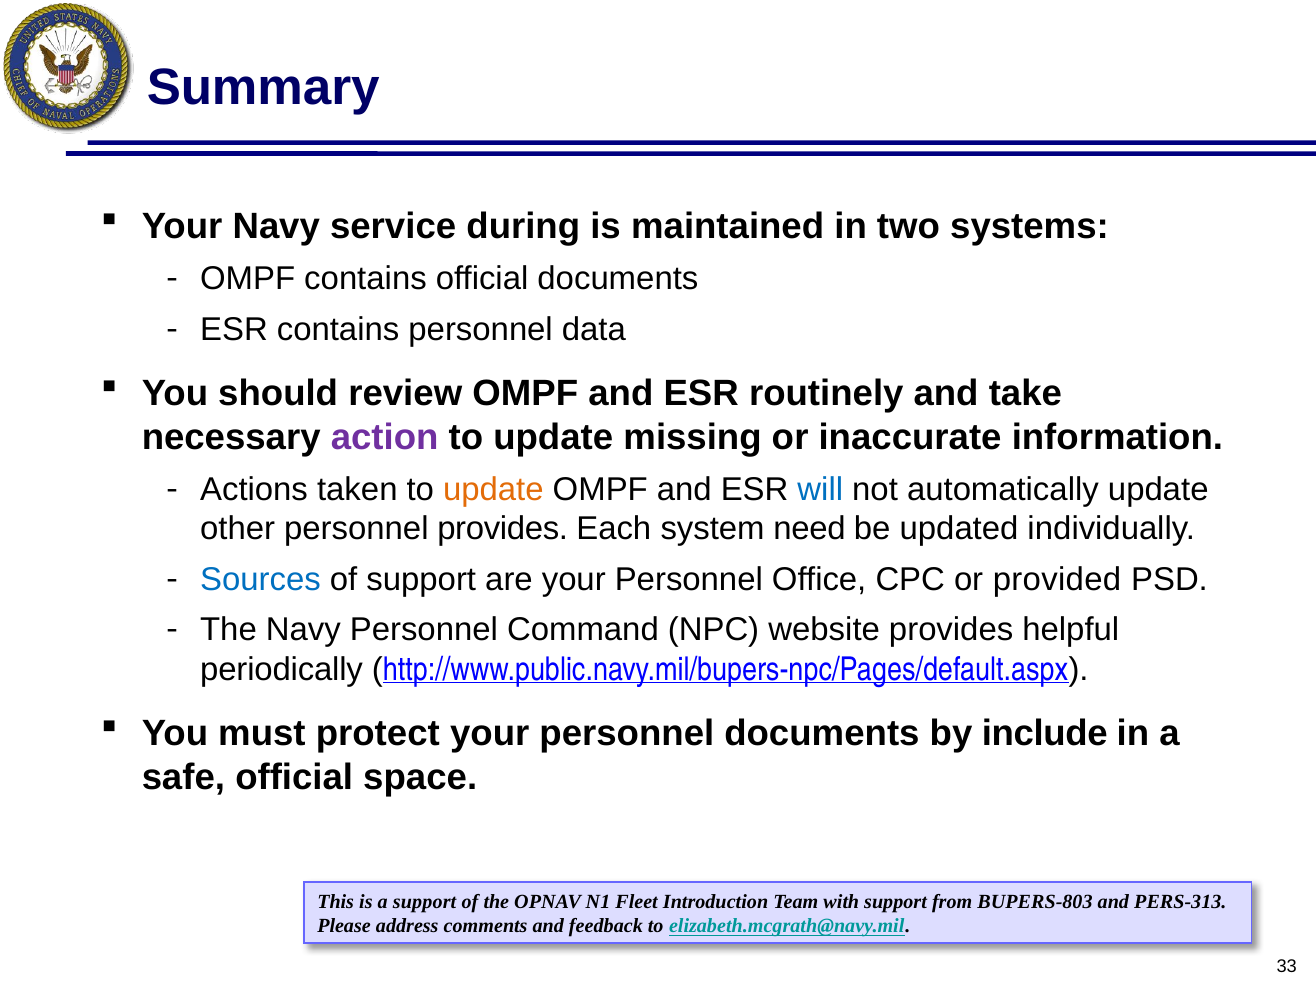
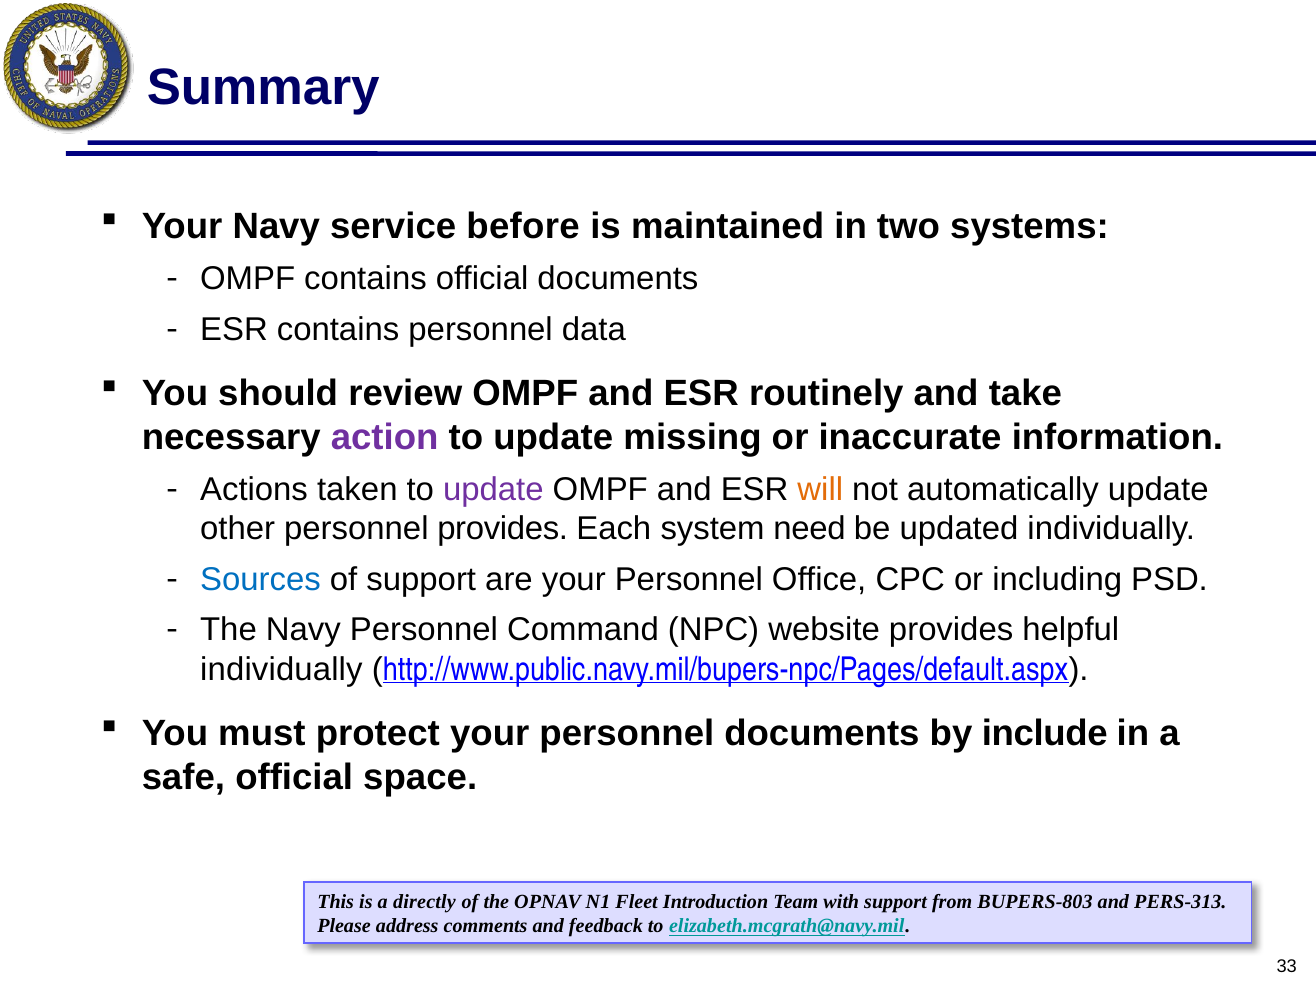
during: during -> before (523, 226)
update colour: orange -> purple (493, 489)
will colour: blue -> orange (820, 489)
provided: provided -> including (1057, 579)
periodically: periodically -> individually (281, 669)
a support: support -> directly (425, 902)
